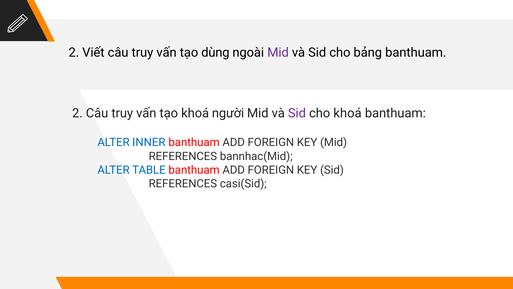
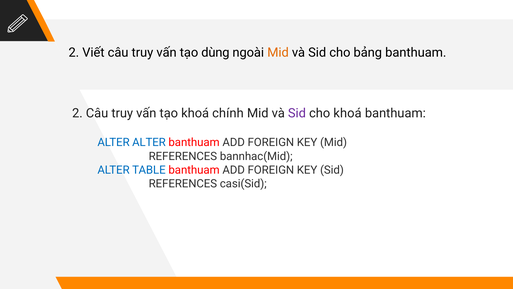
Mid colour: purple -> orange (278, 53)
người: người -> chính (228, 113)
ALTER INNER: INNER -> ALTER (149, 142)
